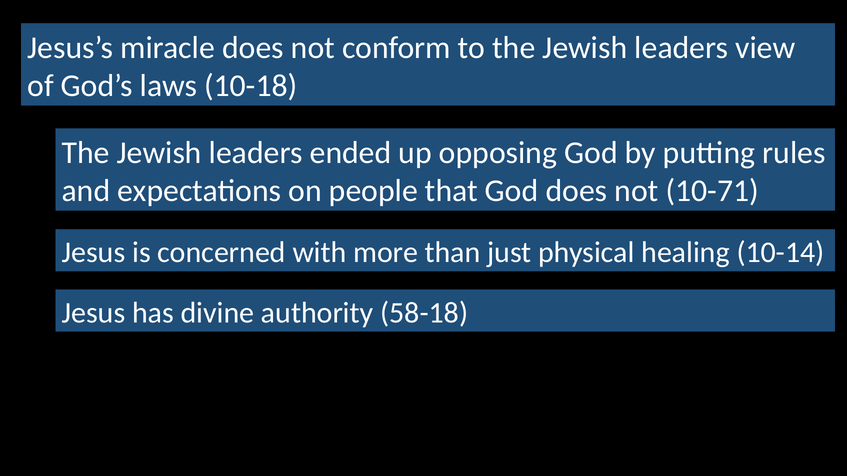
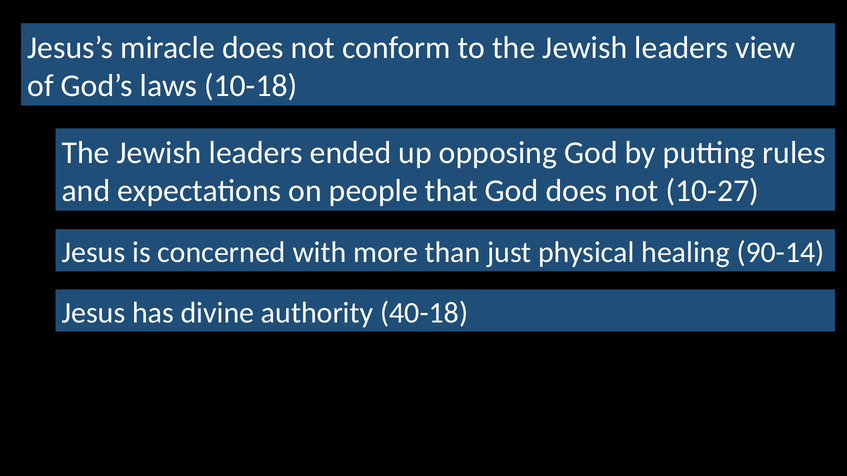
10-71: 10-71 -> 10-27 (712, 191)
10-14: 10-14 -> 90-14 (781, 253)
58-18: 58-18 -> 40-18 (424, 313)
